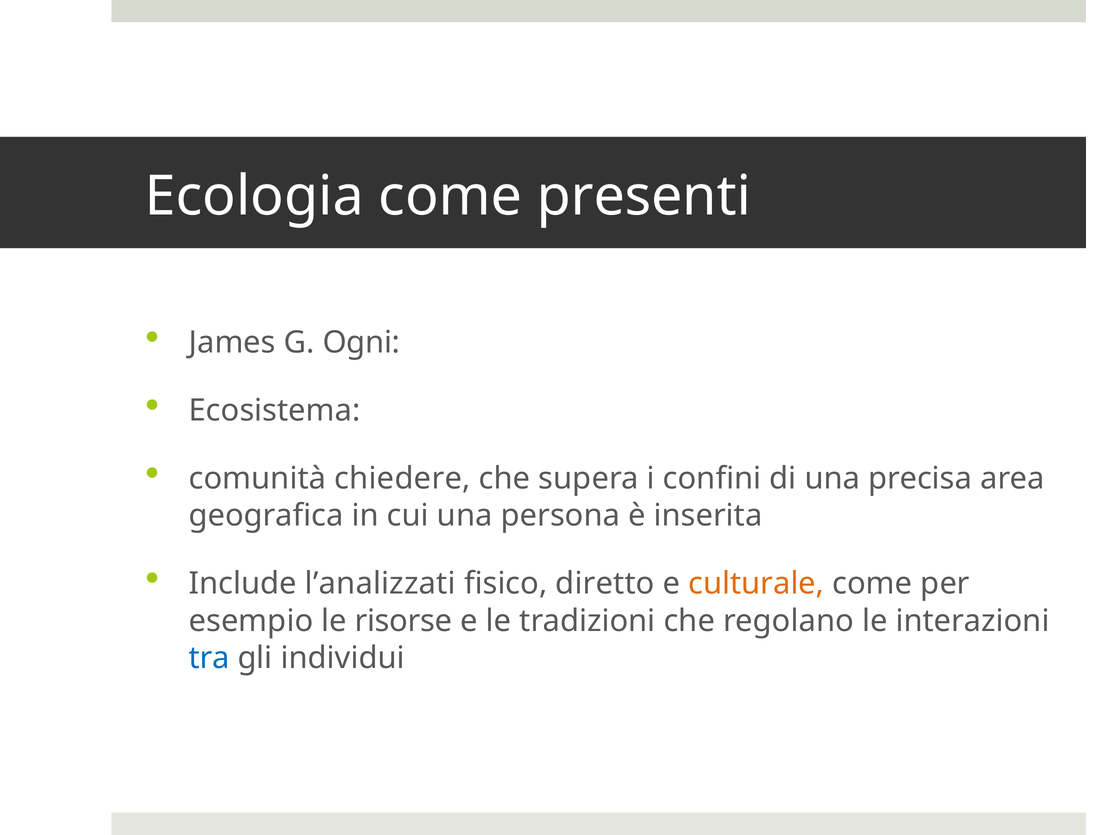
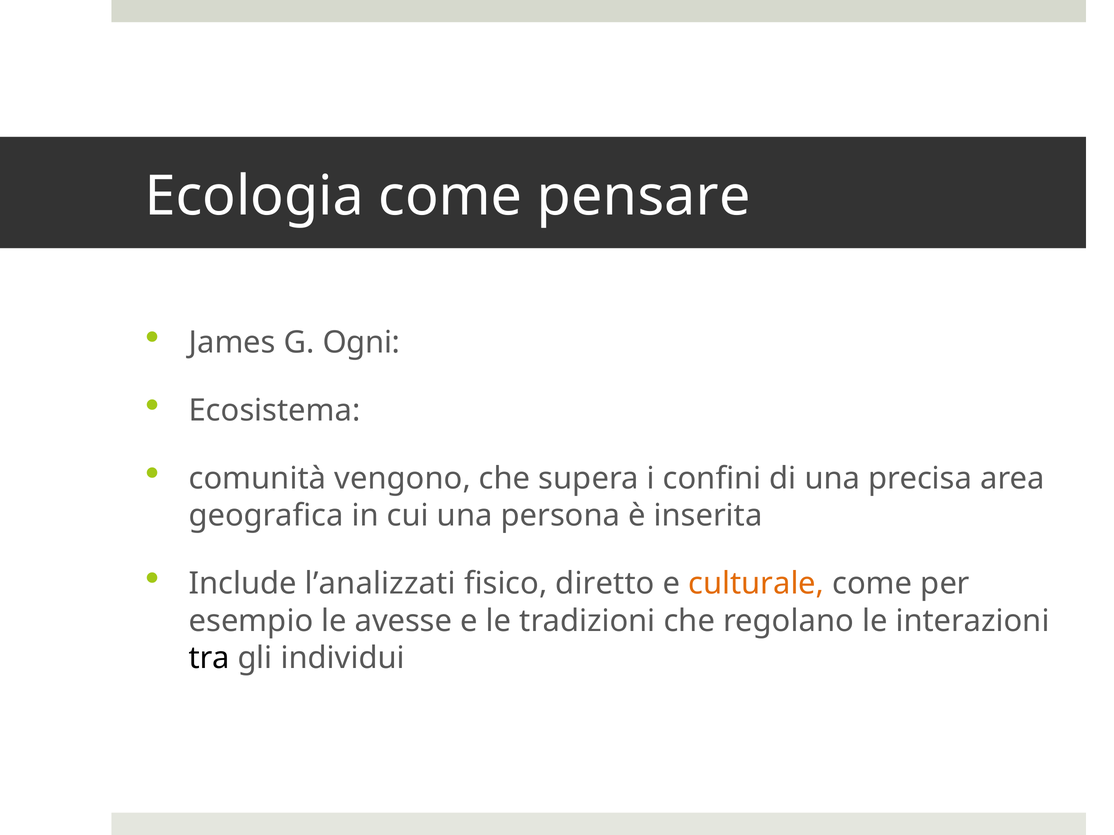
presenti: presenti -> pensare (644, 196)
chiedere: chiedere -> vengono (403, 479)
risorse: risorse -> avesse (403, 621)
tra colour: blue -> black (209, 658)
